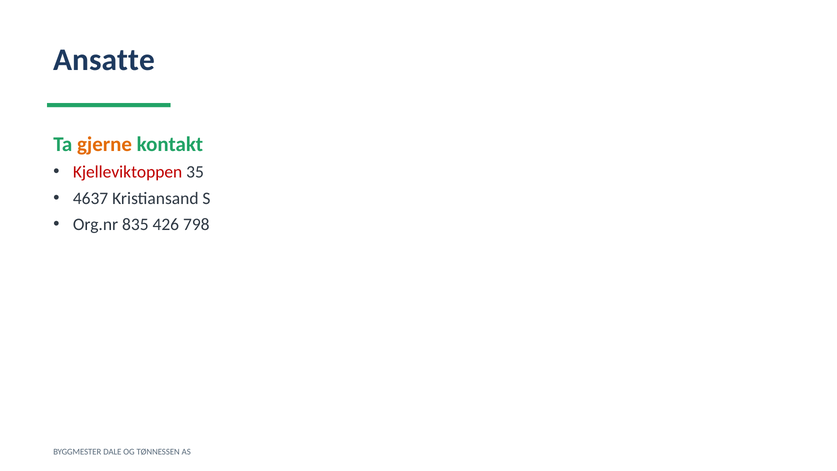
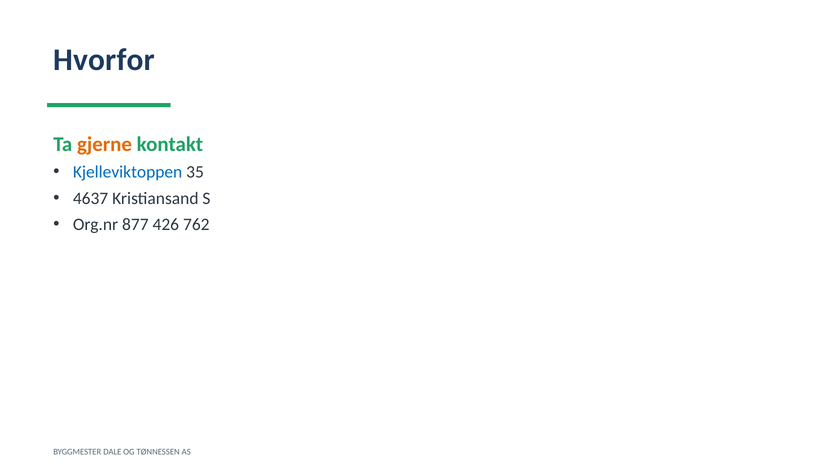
Ansatte: Ansatte -> Hvorfor (104, 60)
Kjelleviktoppen colour: red -> blue (128, 172)
835: 835 -> 877 (135, 224)
798: 798 -> 762 (196, 224)
